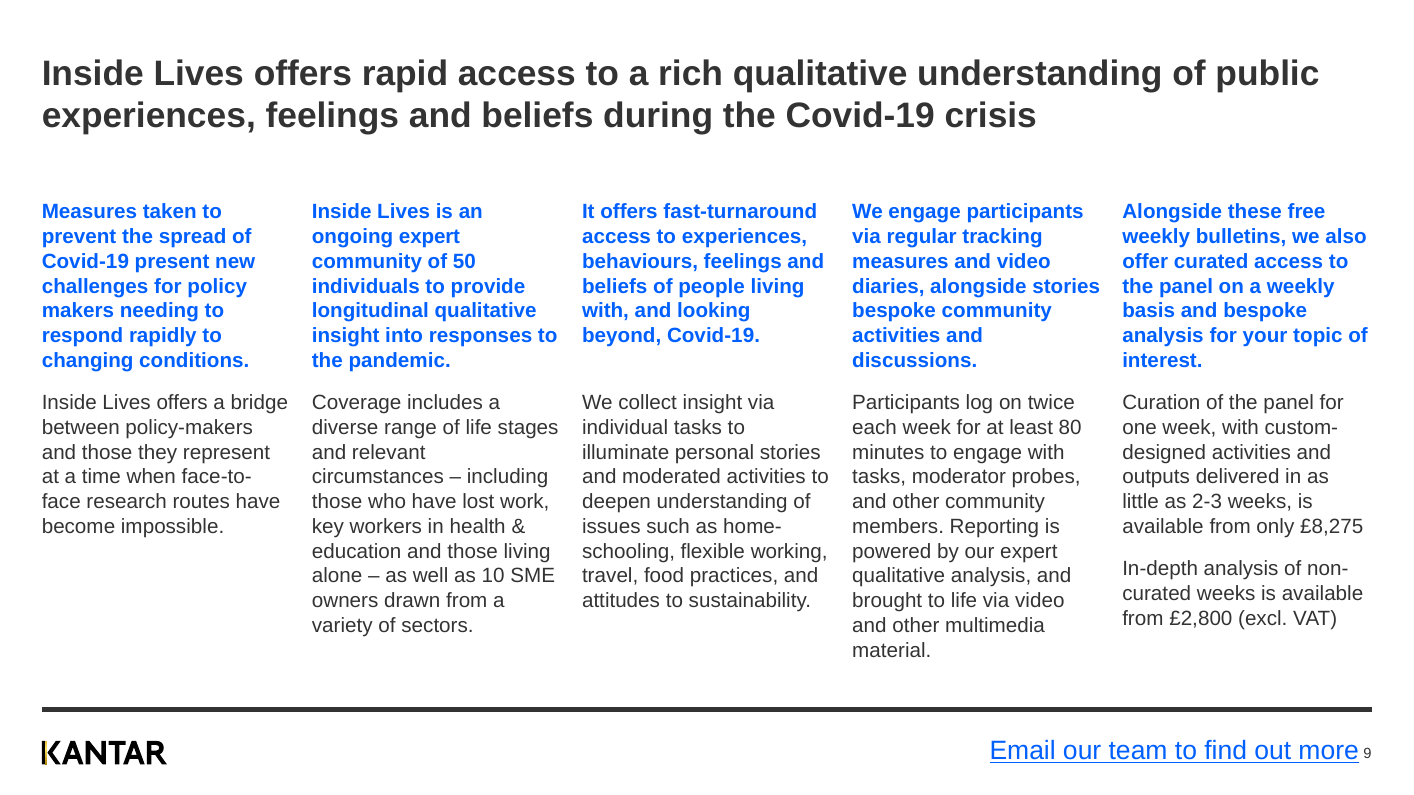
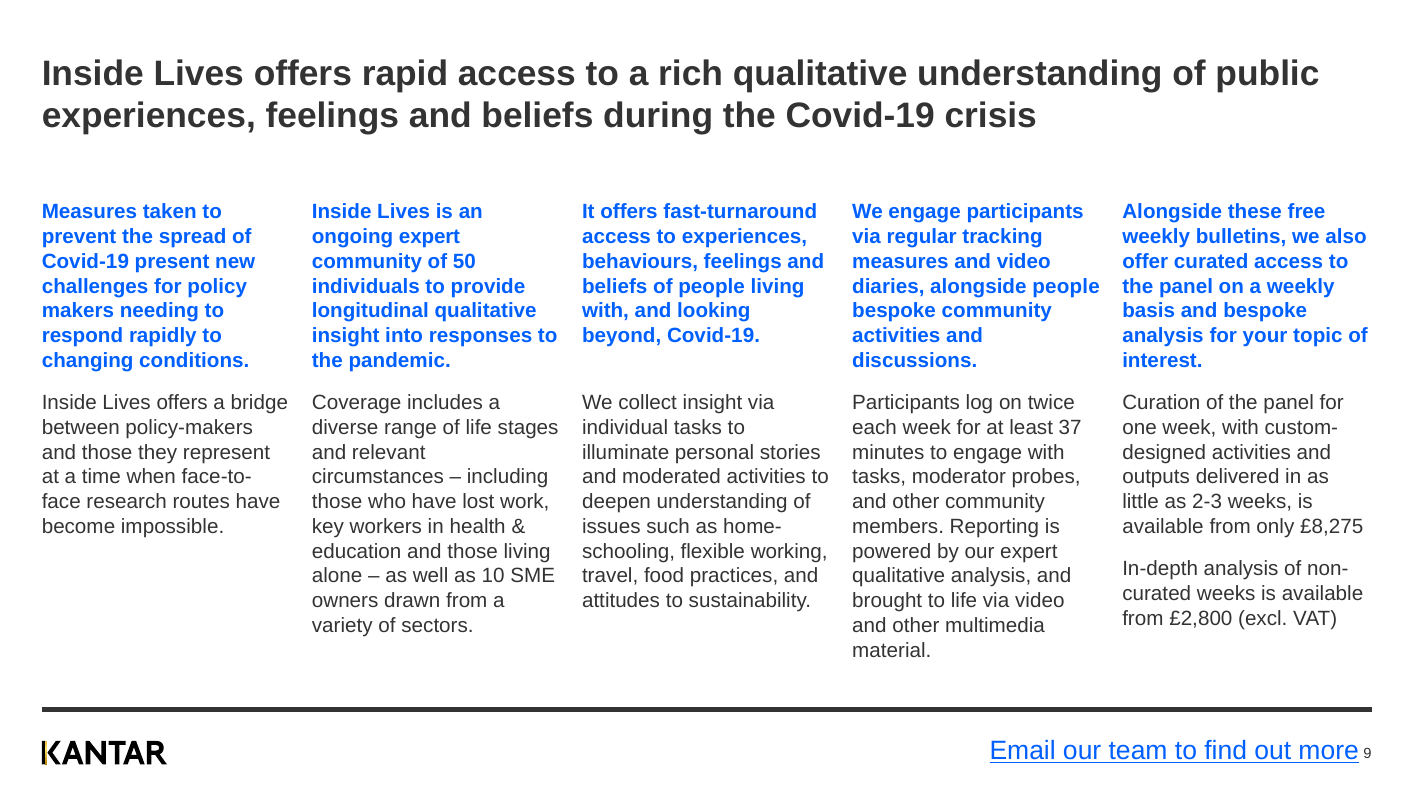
alongside stories: stories -> people (1066, 286)
80: 80 -> 37 (1070, 428)
